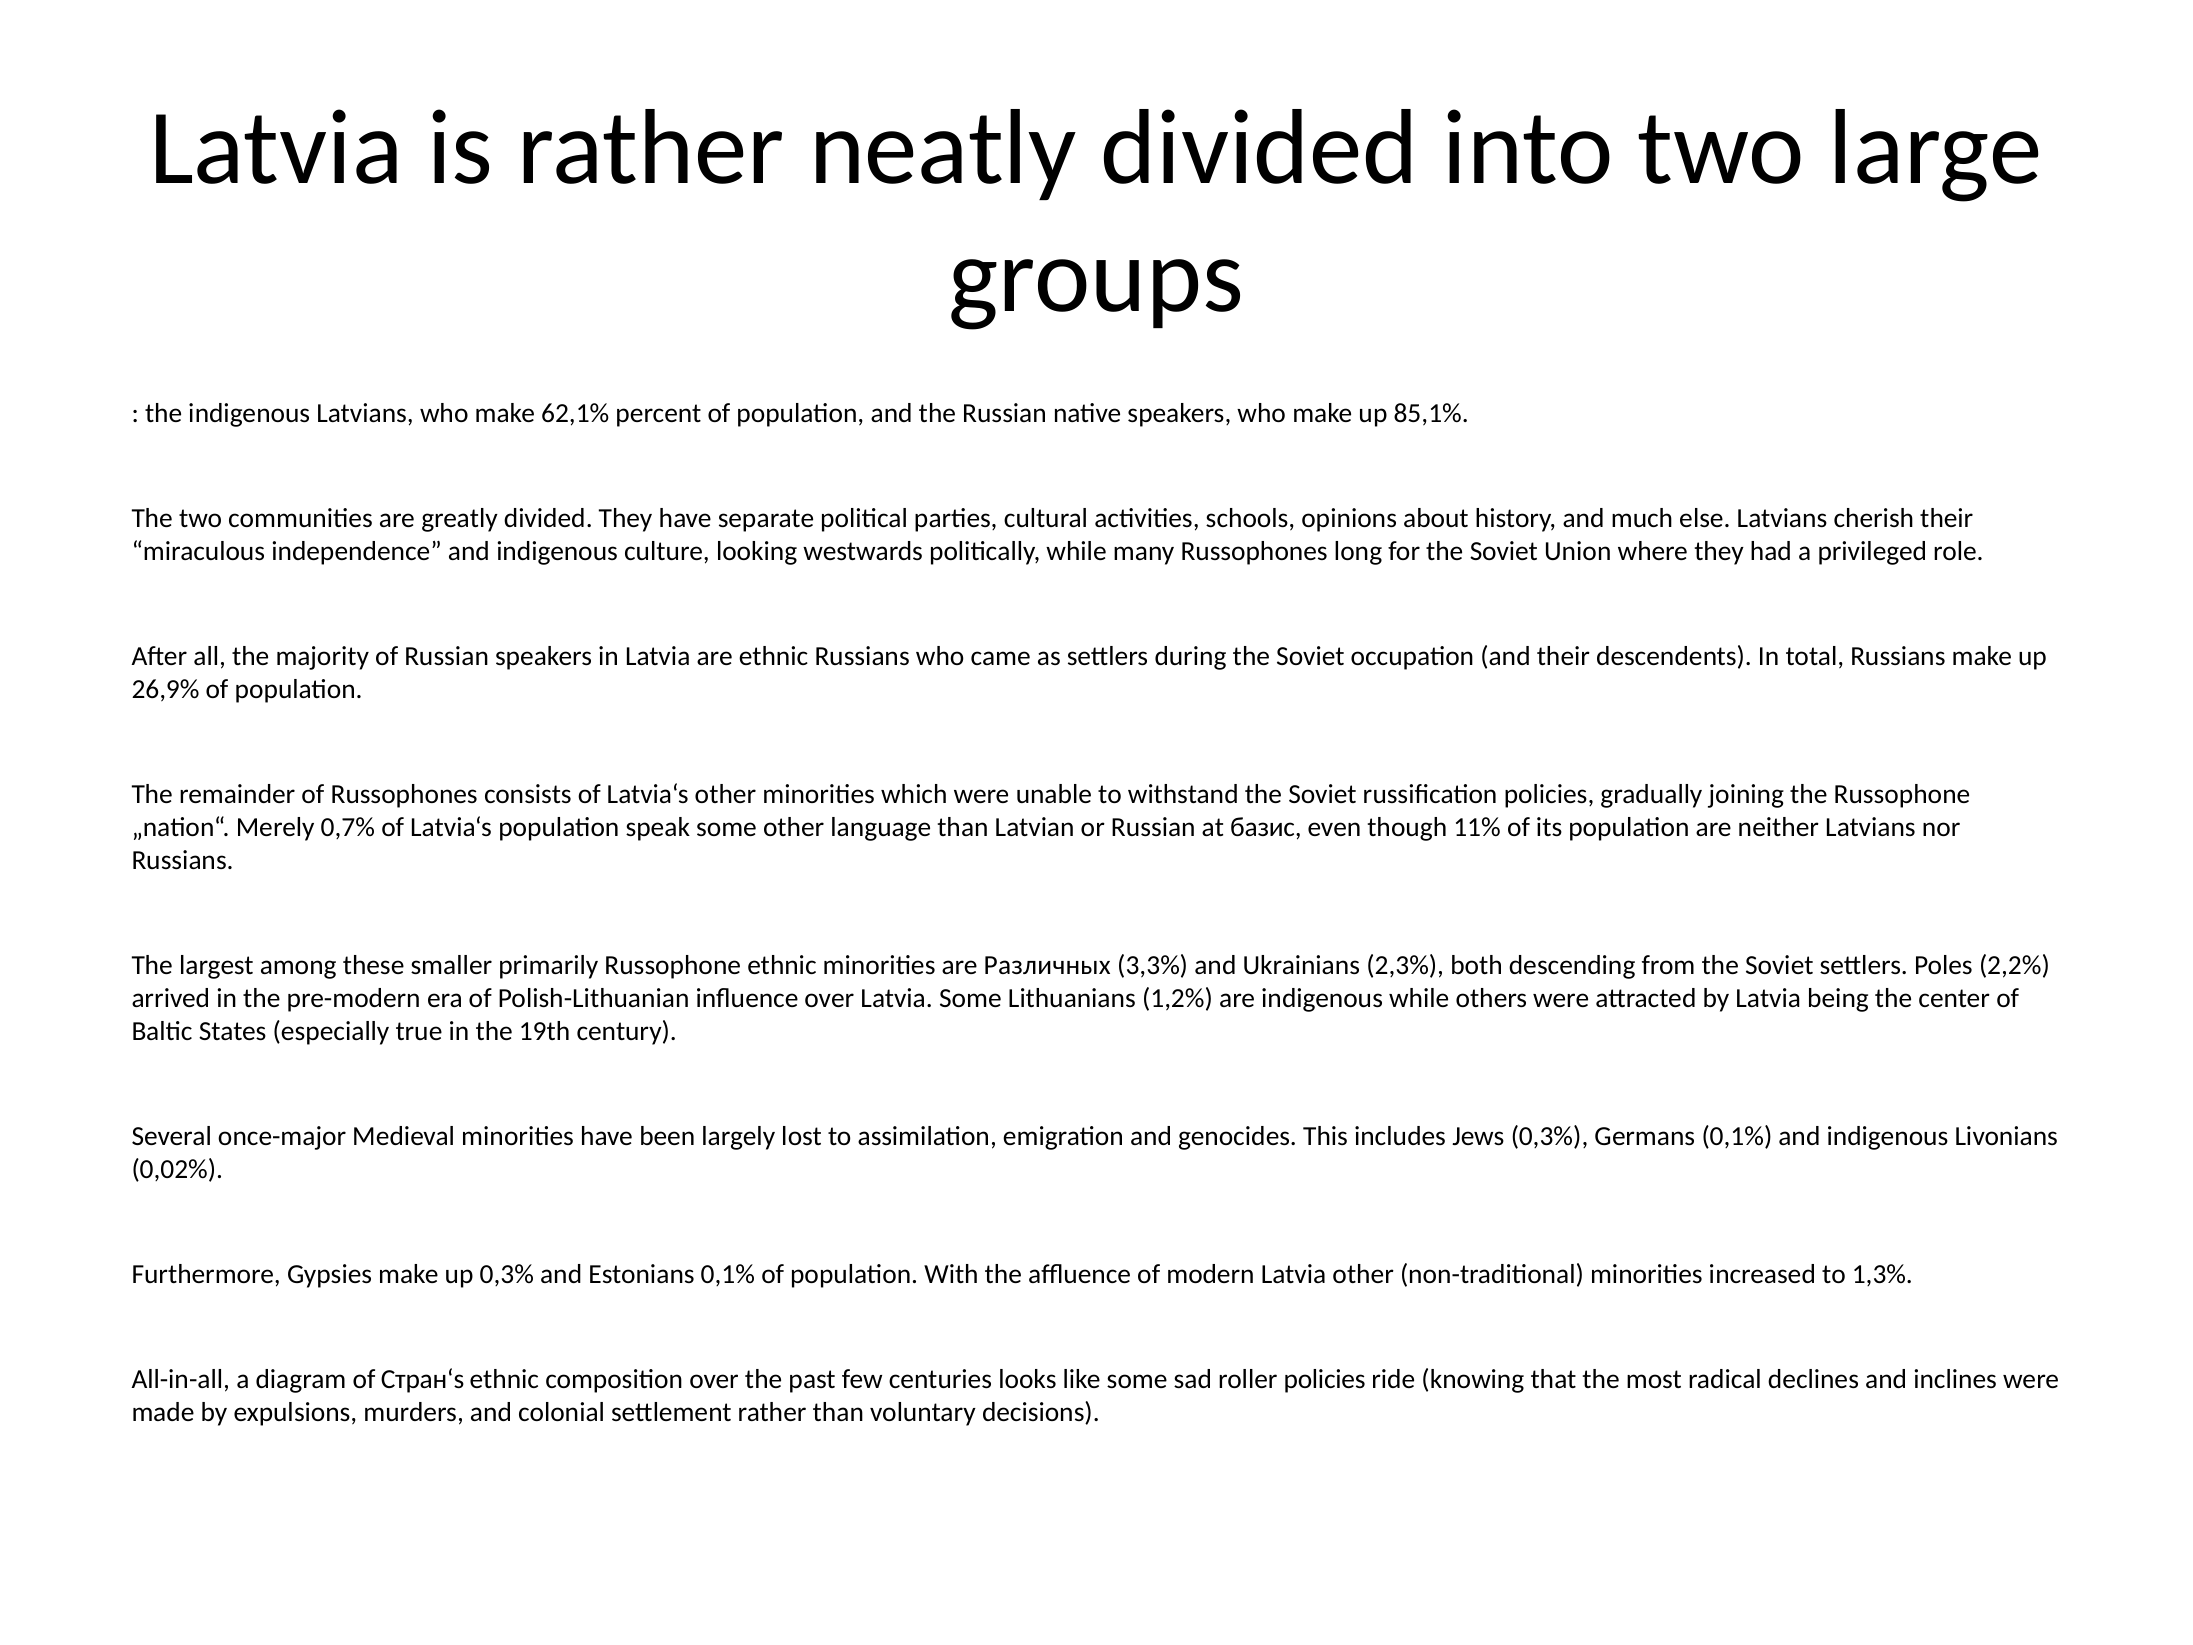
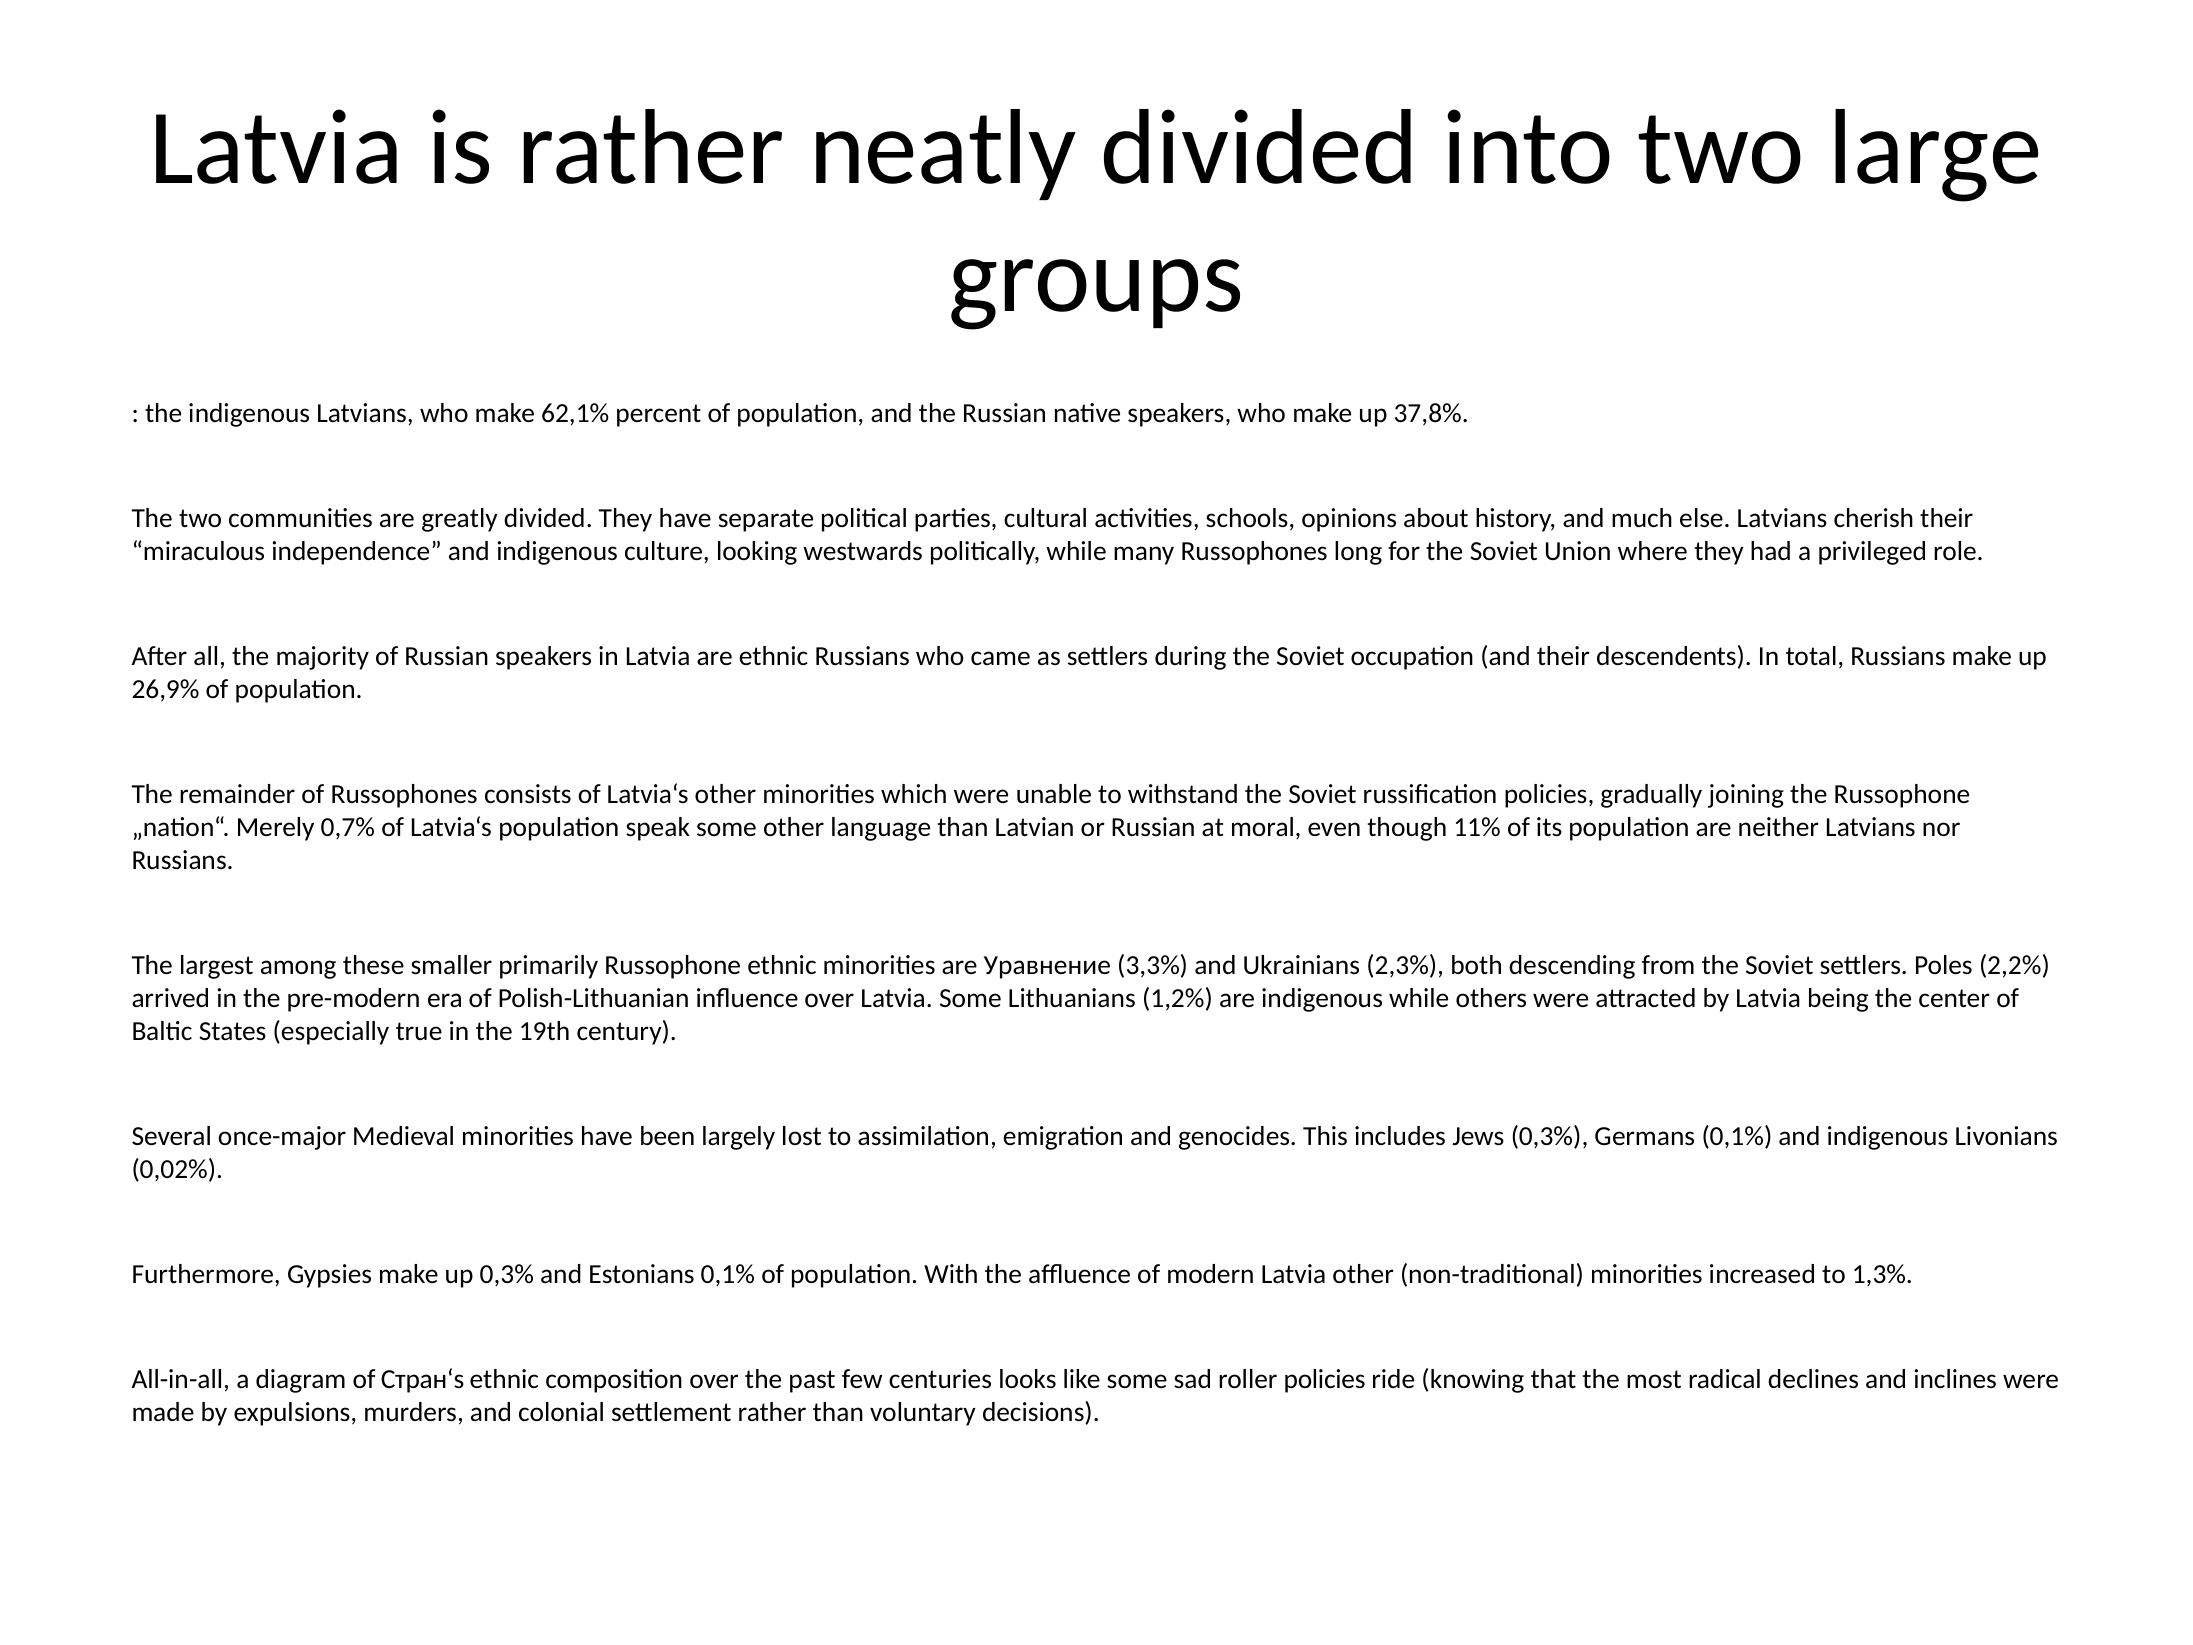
85,1%: 85,1% -> 37,8% (1431, 413)
базис: базис -> moral (1266, 827)
Различных: Различных -> Уравнение (1047, 965)
